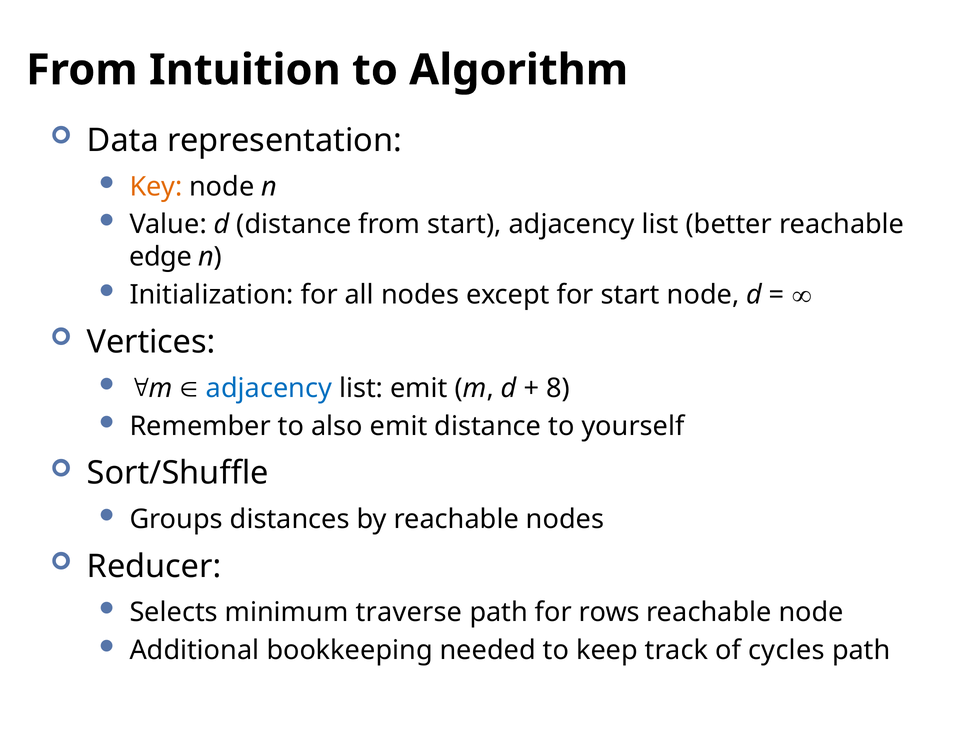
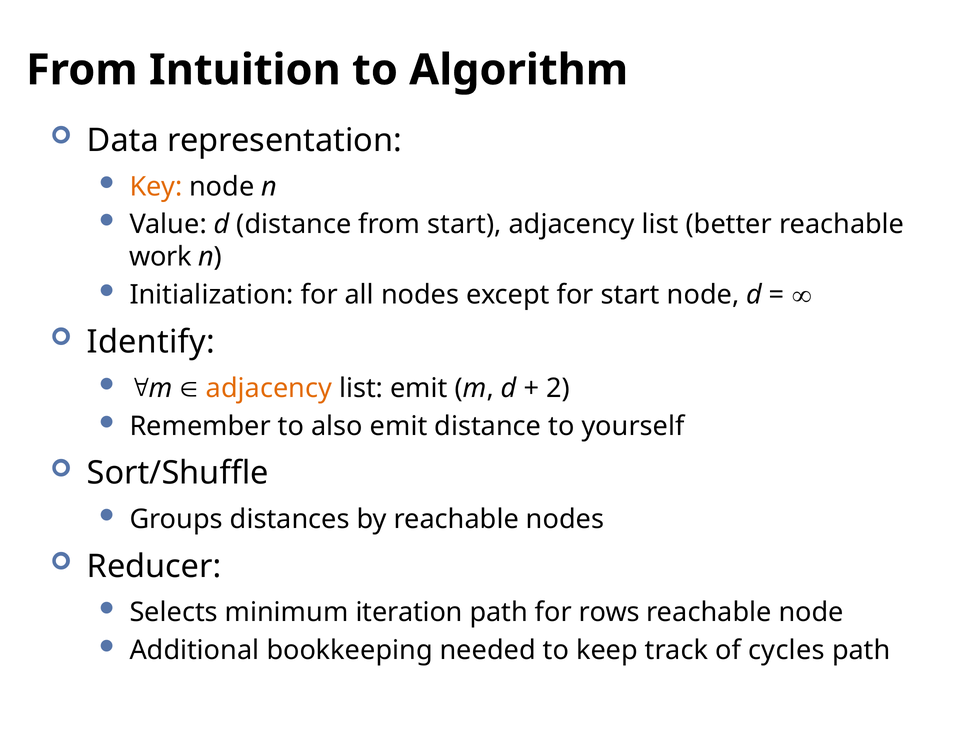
edge: edge -> work (161, 257)
Vertices: Vertices -> Identify (151, 342)
adjacency colour: blue -> orange (269, 388)
8: 8 -> 2 (558, 388)
traverse: traverse -> iteration (409, 613)
